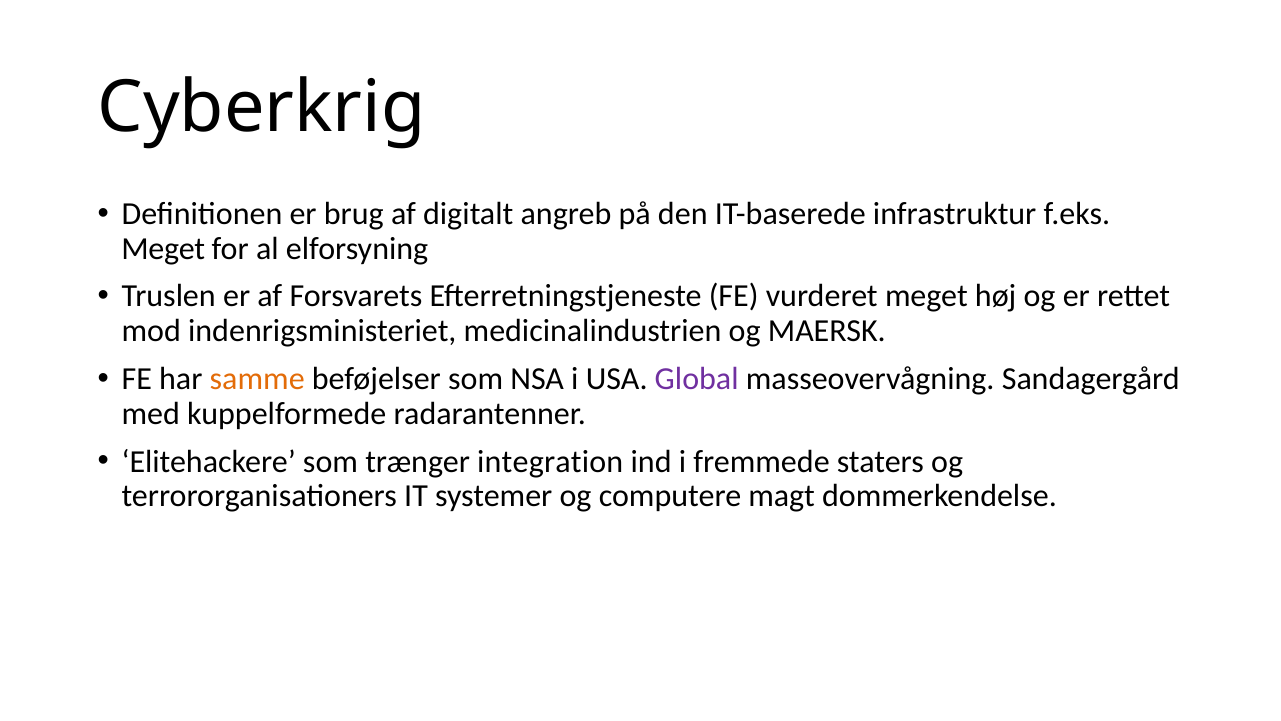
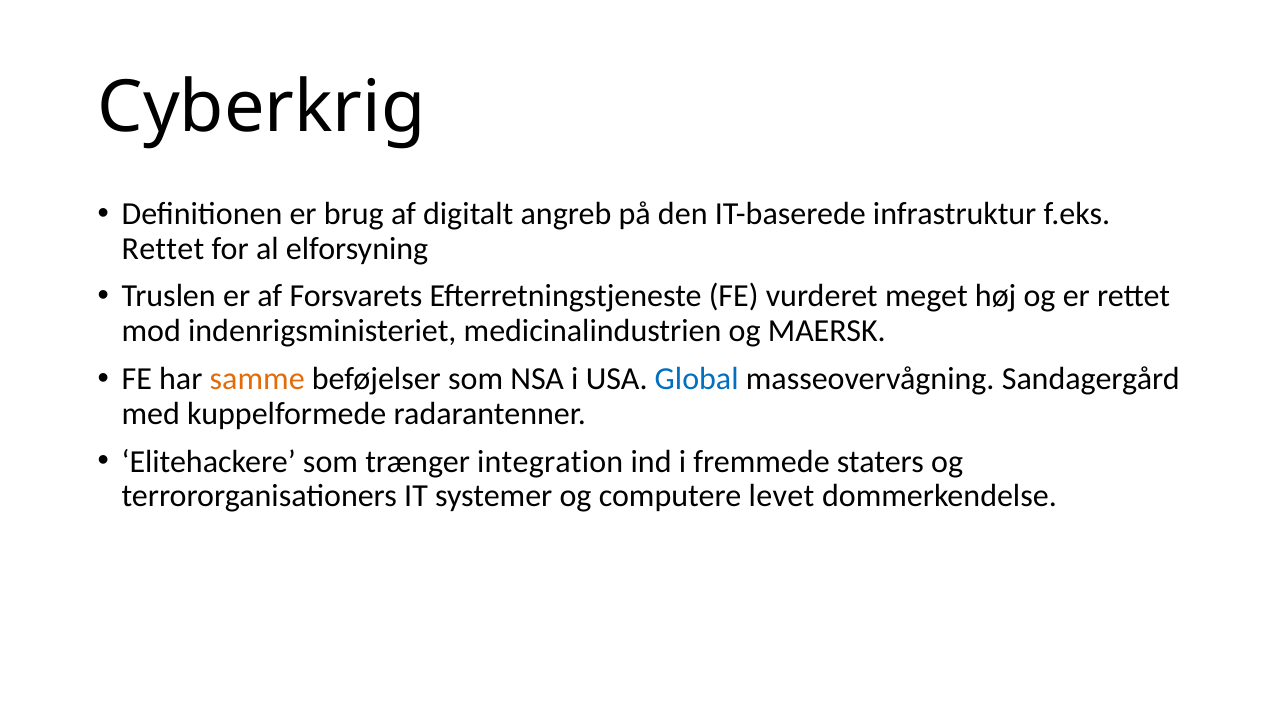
Meget: Meget -> Rettet (163, 248)
Global colour: purple -> blue (697, 379)
magt: magt -> levet (781, 496)
